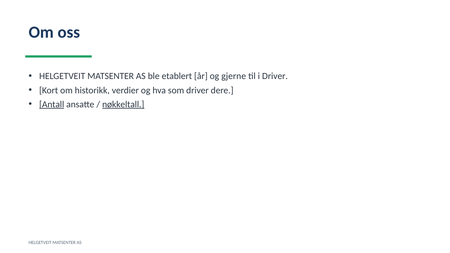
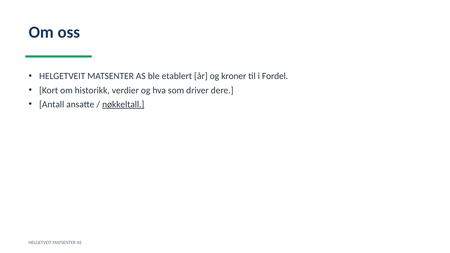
gjerne: gjerne -> kroner (234, 76)
i Driver: Driver -> Fordel (275, 76)
Antall underline: present -> none (52, 104)
